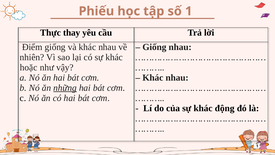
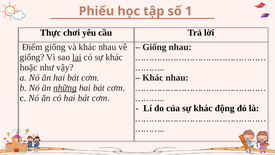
thay: thay -> chơi (72, 33)
nhiên: nhiên -> giống (32, 57)
lại underline: none -> present (77, 57)
